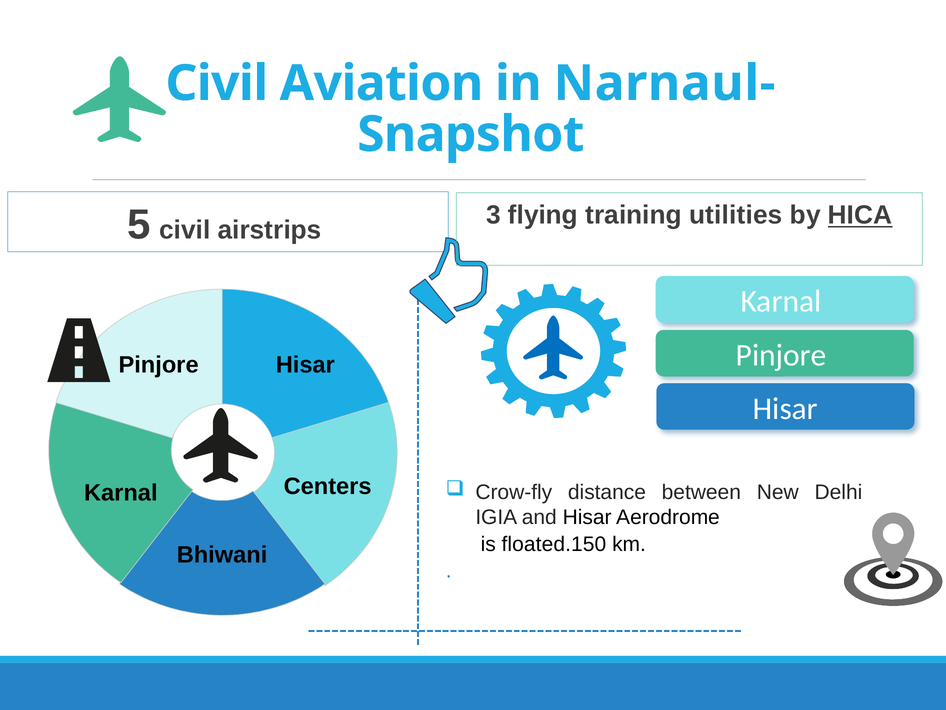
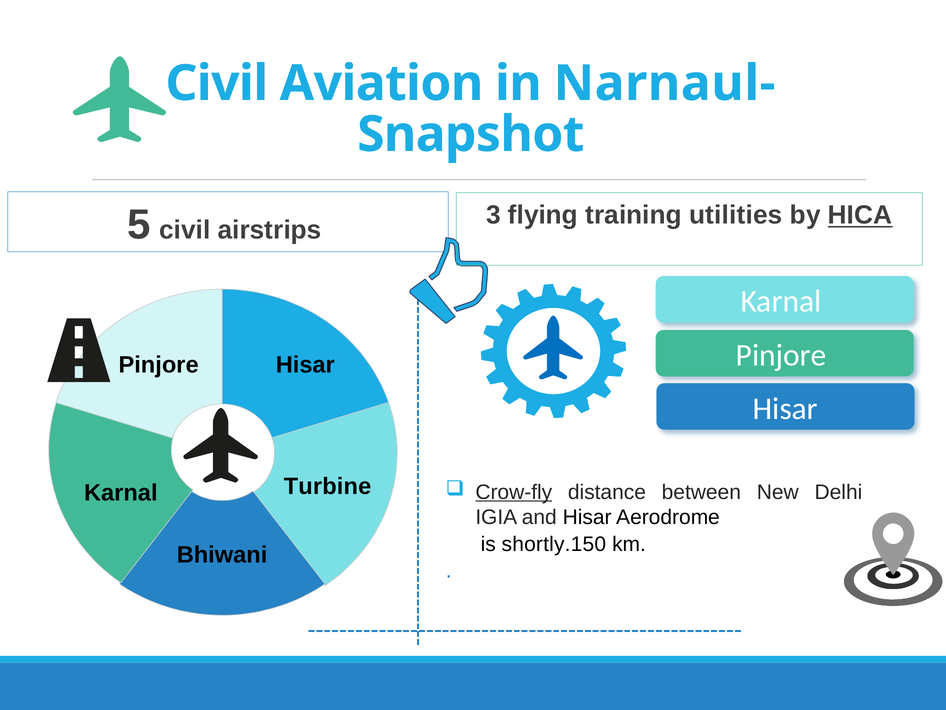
Centers: Centers -> Turbine (328, 486)
Crow-fly underline: none -> present (514, 492)
floated.150: floated.150 -> shortly.150 (554, 544)
